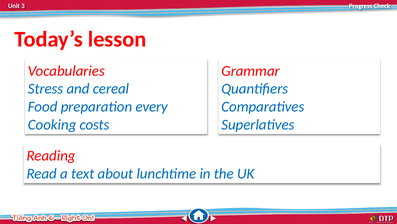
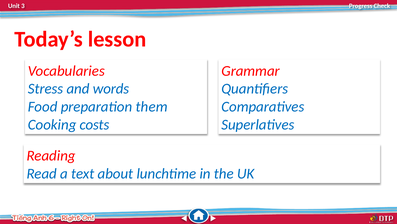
cereal: cereal -> words (111, 89)
every: every -> them (152, 106)
